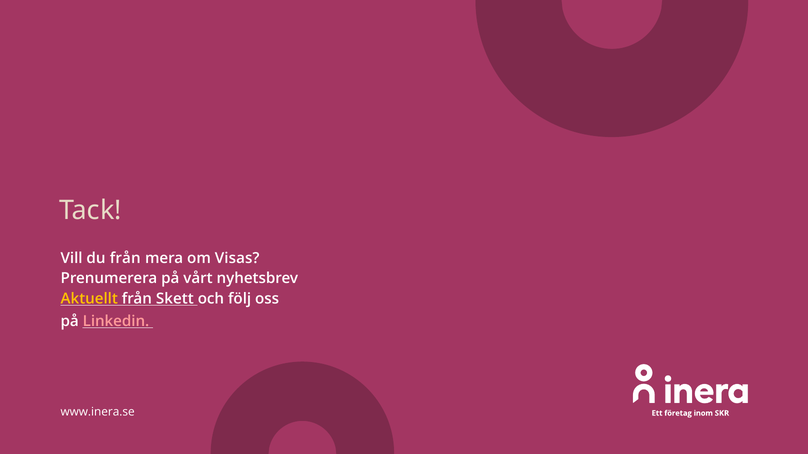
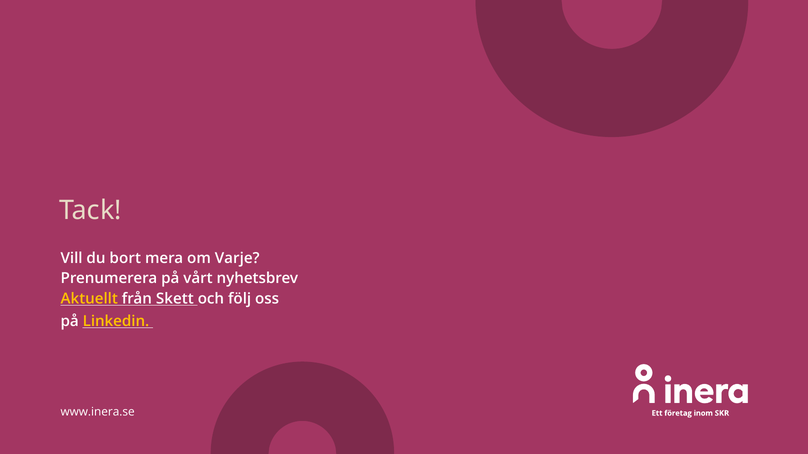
du från: från -> bort (125, 259)
Visas: Visas -> Varje (237, 259)
Linkedin colour: pink -> yellow (116, 322)
